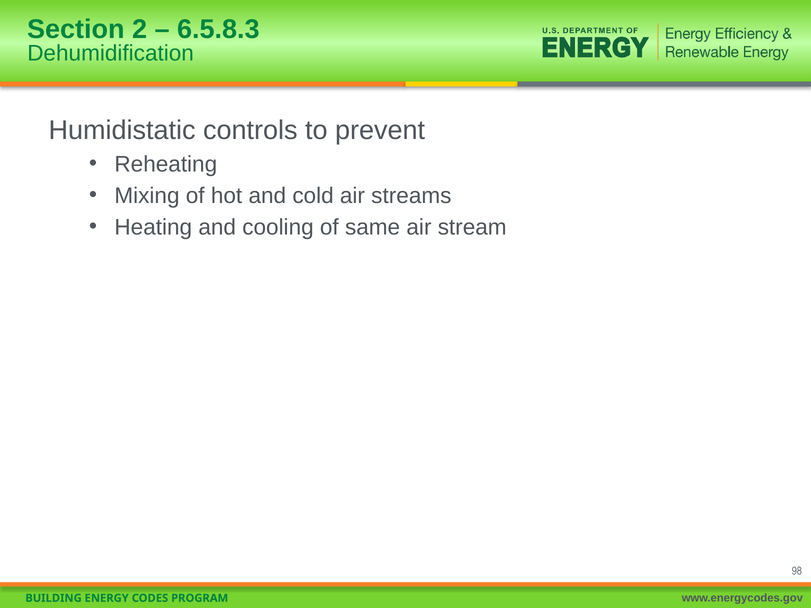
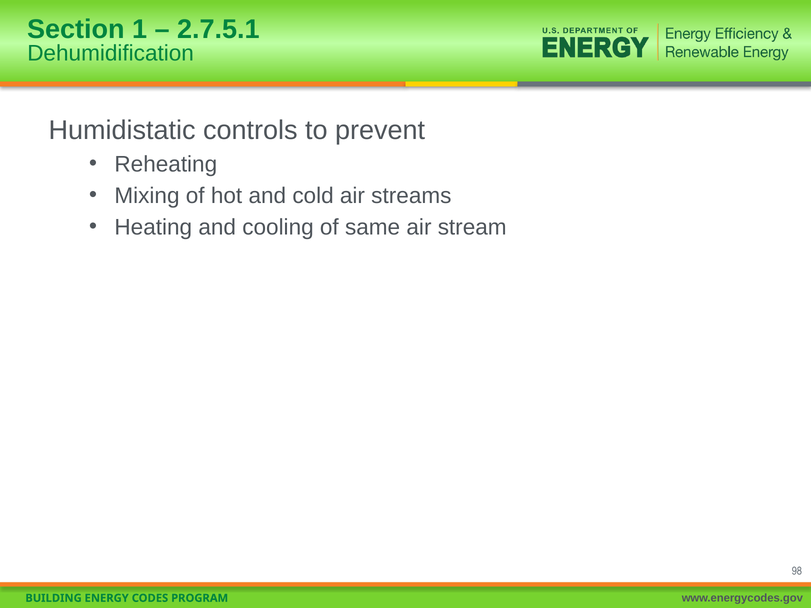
2: 2 -> 1 (140, 29)
6.5.8.3: 6.5.8.3 -> 2.7.5.1 (219, 29)
